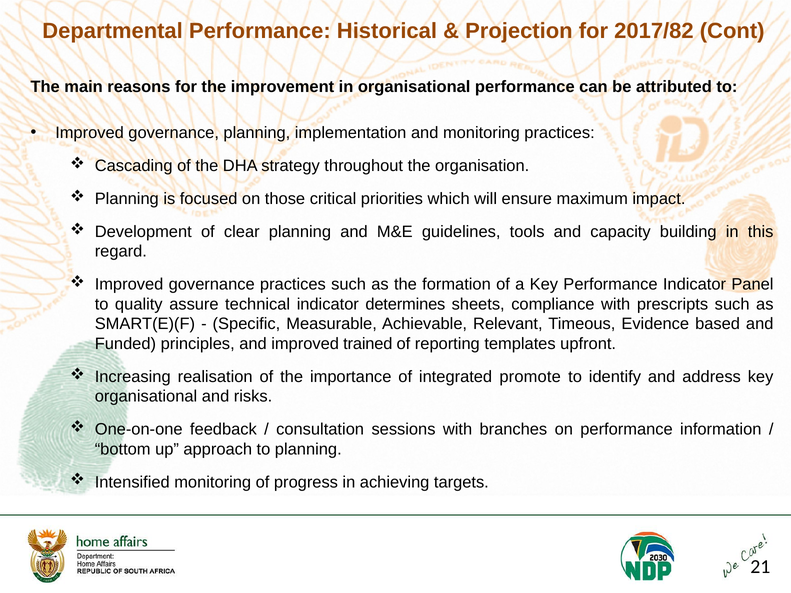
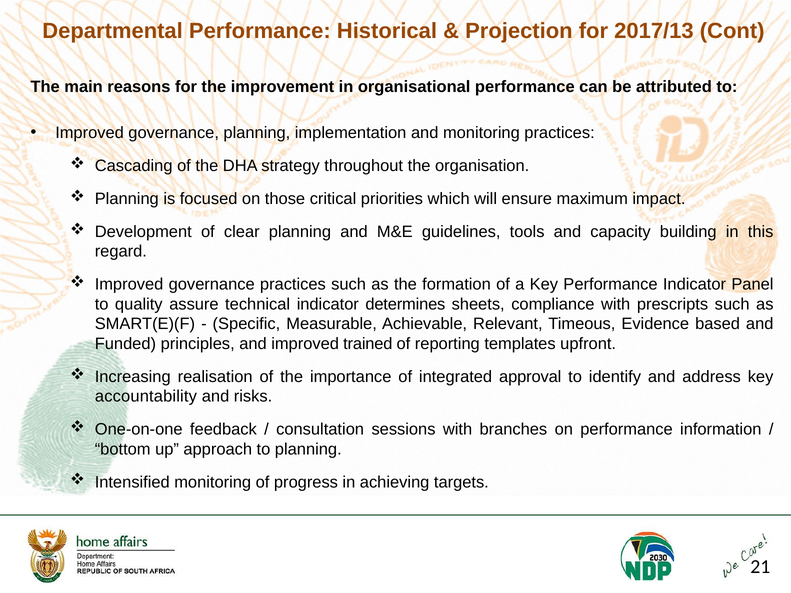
2017/82: 2017/82 -> 2017/13 (654, 31)
promote: promote -> approval (530, 377)
organisational: organisational -> accountability (146, 397)
